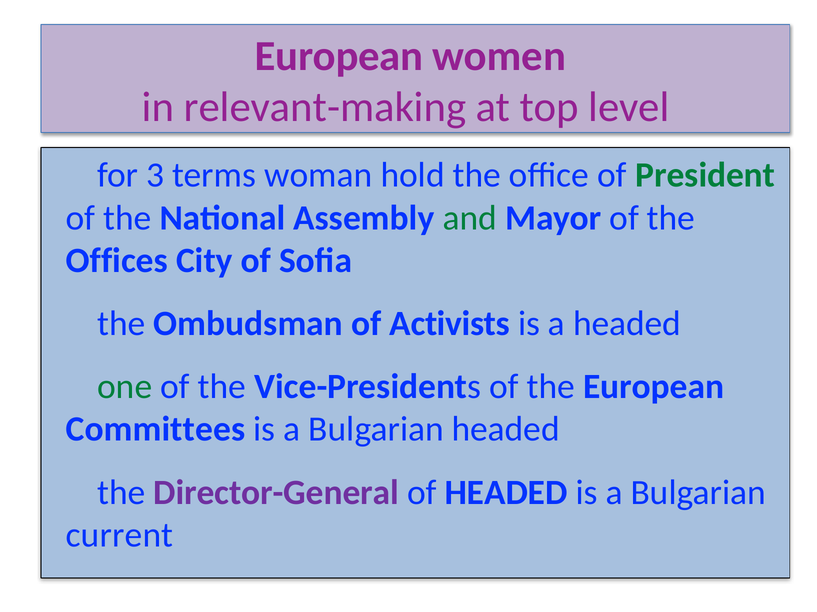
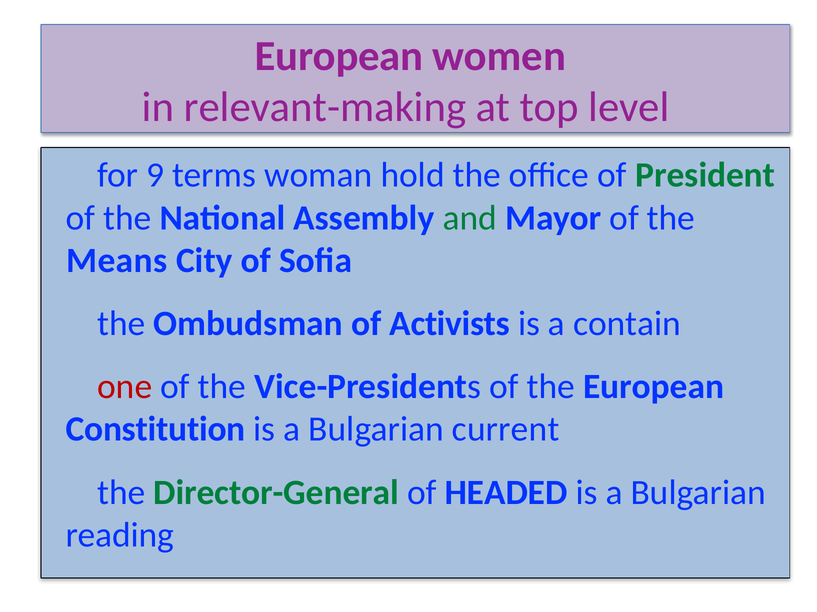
3: 3 -> 9 (155, 175)
Offices: Offices -> Means (117, 261)
a headed: headed -> contain (627, 324)
one colour: green -> red (125, 387)
Committees: Committees -> Constitution (156, 430)
Bulgarian headed: headed -> current (506, 430)
Director-General colour: purple -> green (276, 493)
current: current -> reading (120, 536)
